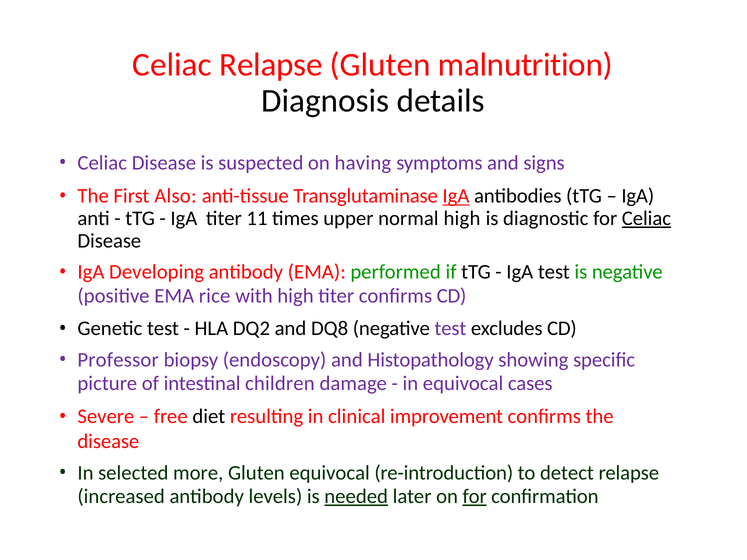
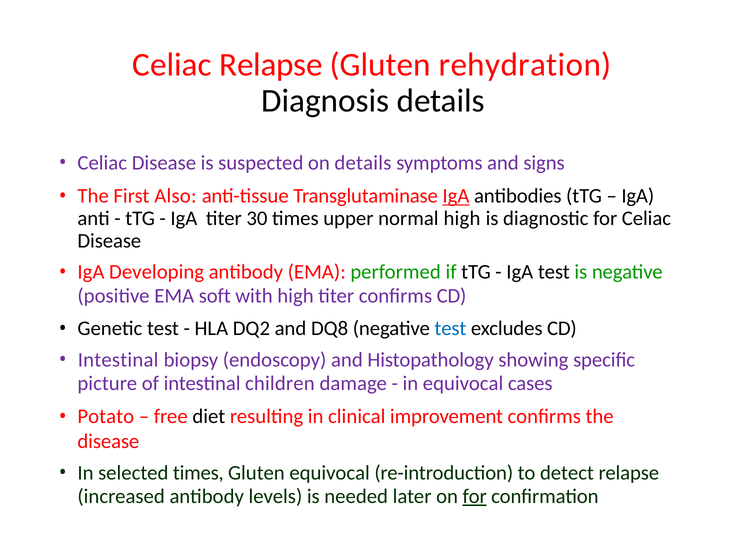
malnutrition: malnutrition -> rehydration (525, 65)
on having: having -> details (363, 163)
11: 11 -> 30 (257, 219)
Celiac underline: present -> none (646, 219)
rice: rice -> soft (215, 296)
test colour: purple -> blue (450, 329)
Professor: Professor -> Intestinal (118, 360)
Severe: Severe -> Potato (106, 417)
selected more: more -> times (198, 473)
needed underline: present -> none (356, 497)
